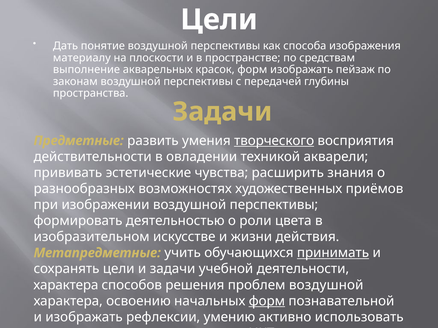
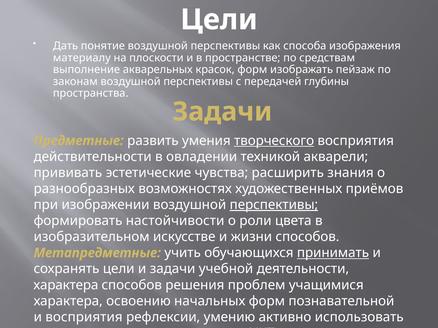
перспективы underline: none -> present (274, 205)
деятельностью: деятельностью -> настойчивости (175, 221)
жизни действия: действия -> способов (307, 237)
проблем воздушной: воздушной -> учащимися (326, 285)
форм underline: present -> none (267, 301)
и изображать: изображать -> восприятия (84, 317)
